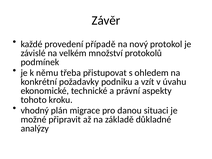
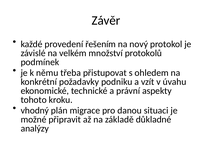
případě: případě -> řešením (101, 44)
